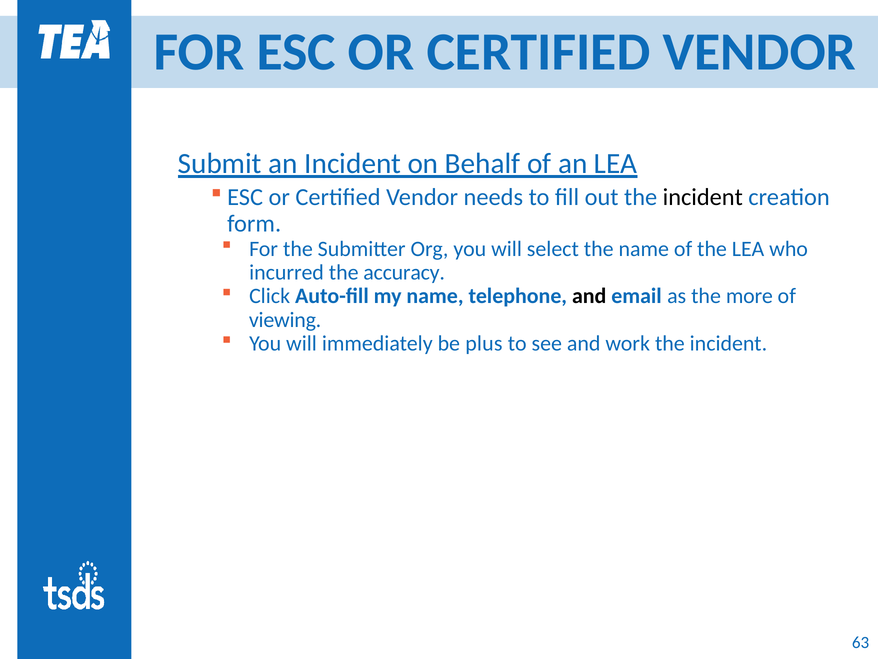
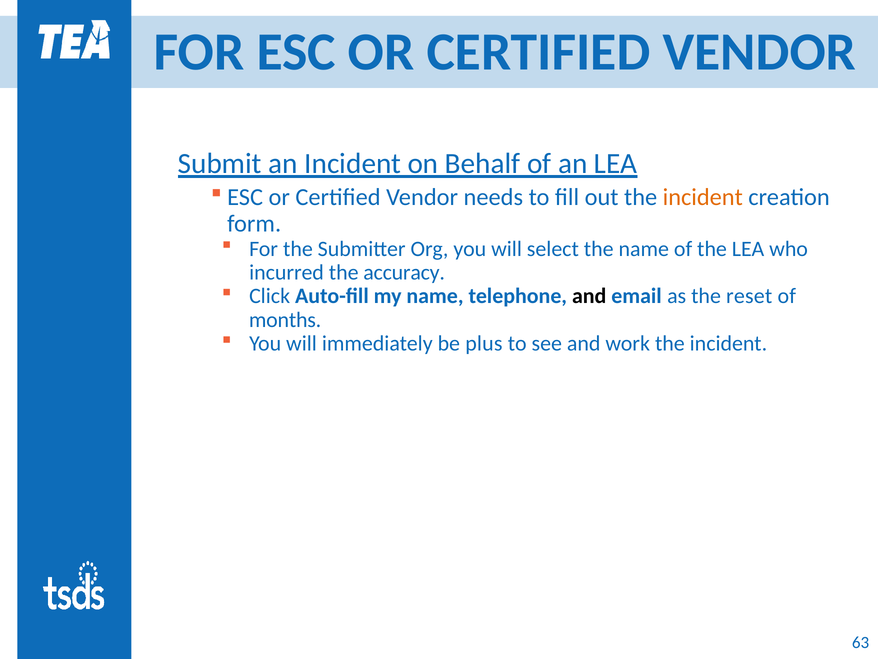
incident colour: black -> orange (703, 197)
more: more -> reset (749, 296)
viewing: viewing -> months (285, 320)
